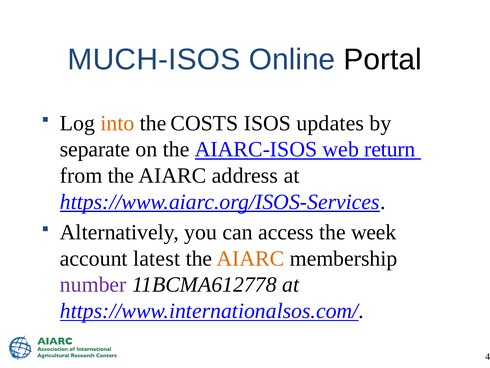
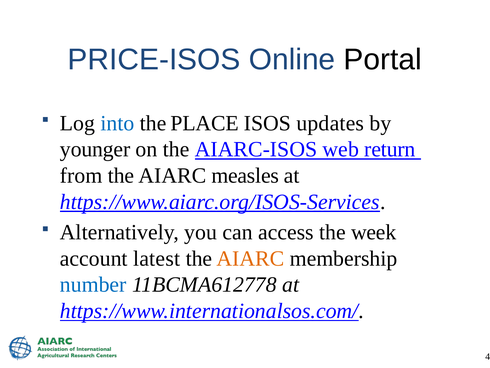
MUCH-ISOS: MUCH-ISOS -> PRICE-ISOS (154, 60)
into colour: orange -> blue (117, 123)
COSTS: COSTS -> PLACE (205, 123)
separate: separate -> younger (95, 149)
address: address -> measles (245, 175)
number colour: purple -> blue (93, 284)
